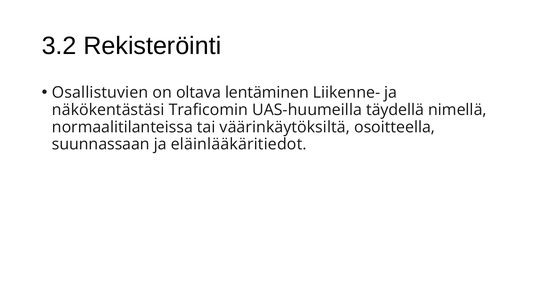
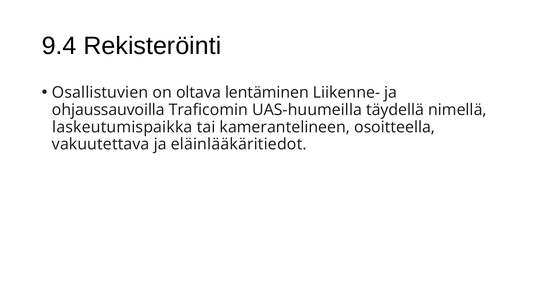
3.2: 3.2 -> 9.4 (59, 46)
näkökentästäsi: näkökentästäsi -> ohjaussauvoilla (108, 110)
normaalitilanteissa: normaalitilanteissa -> laskeutumispaikka (122, 127)
väärinkäytöksiltä: väärinkäytöksiltä -> kamerantelineen (285, 127)
suunnassaan: suunnassaan -> vakuutettava (101, 144)
